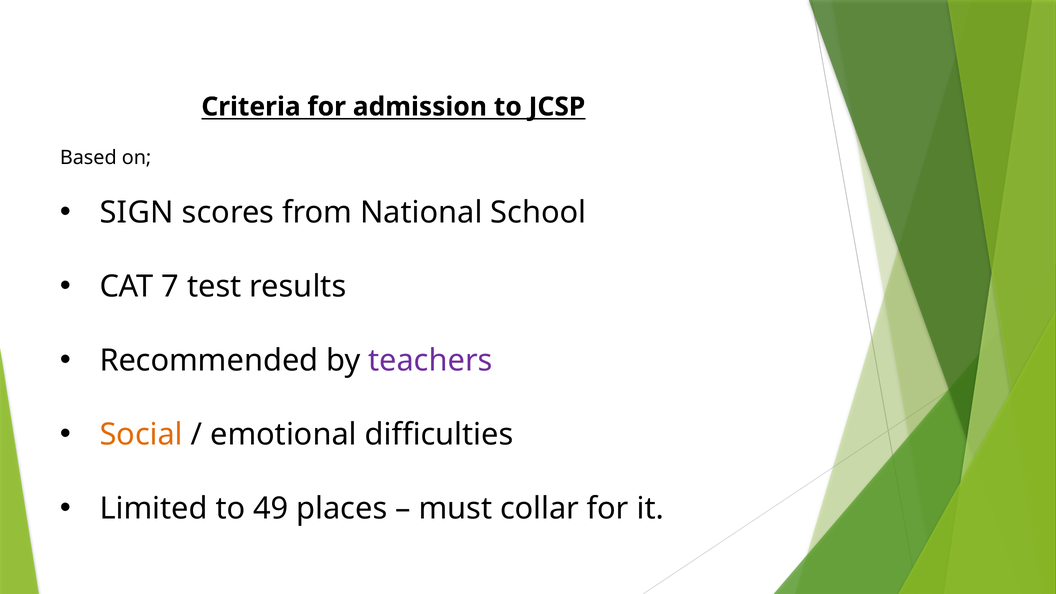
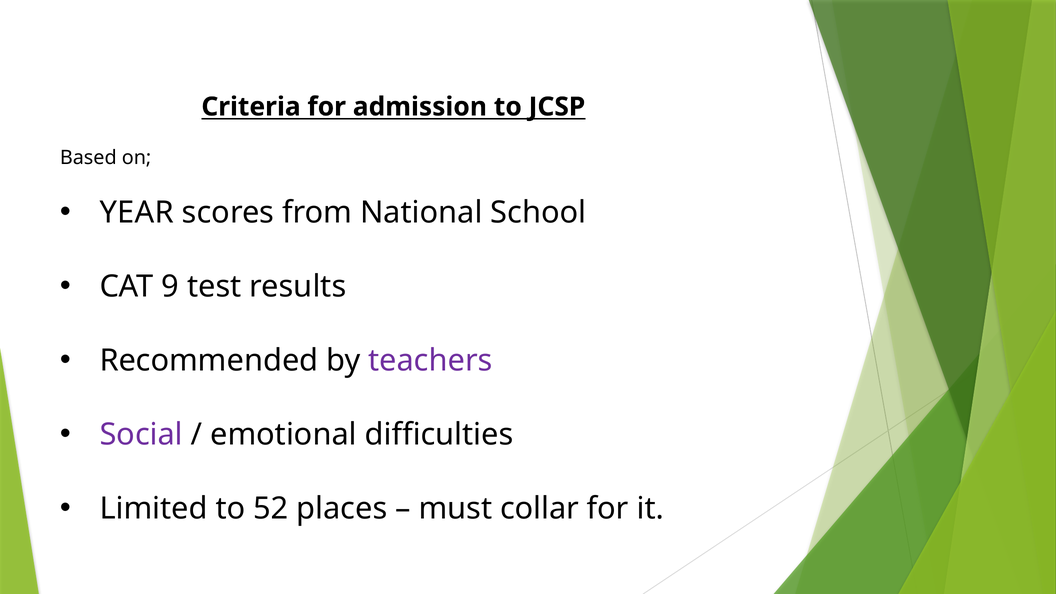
SIGN: SIGN -> YEAR (137, 213)
7: 7 -> 9 (170, 287)
Social colour: orange -> purple (141, 435)
49: 49 -> 52 (271, 509)
